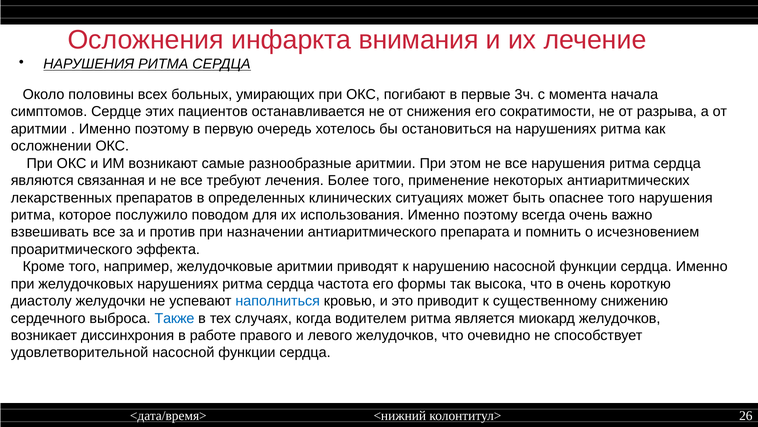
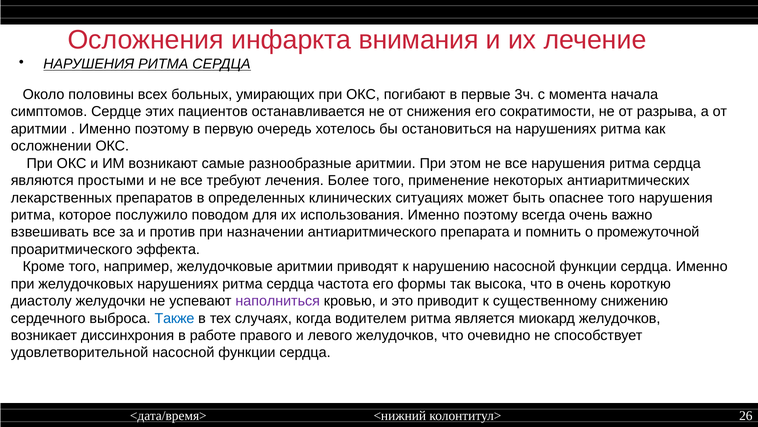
связанная: связанная -> простыми (111, 180)
исчезновением: исчезновением -> промежуточной (648, 232)
наполниться colour: blue -> purple (278, 301)
